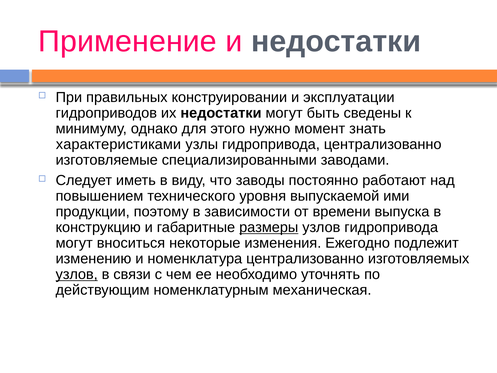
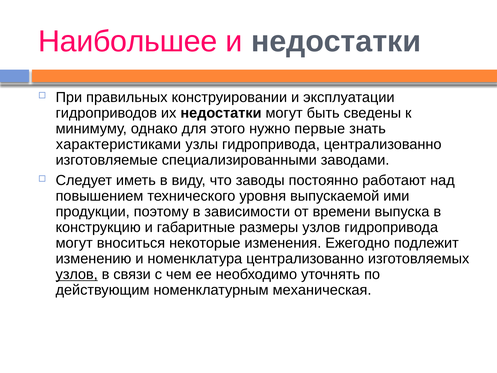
Применение: Применение -> Наибольшее (128, 41)
момент: момент -> первые (320, 129)
размеры underline: present -> none (269, 227)
